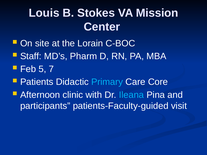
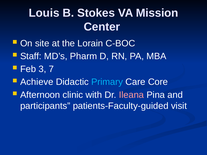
5: 5 -> 3 (42, 69)
Patients: Patients -> Achieve (37, 82)
Ileana colour: light blue -> pink (131, 95)
